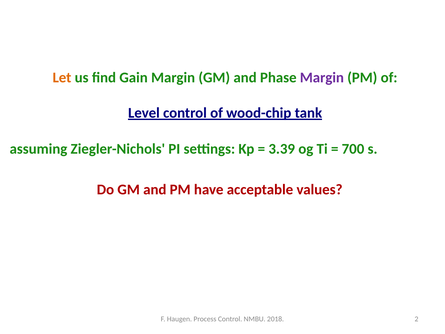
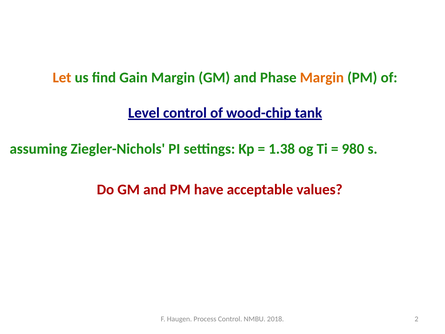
Margin colour: purple -> orange (322, 77)
3.39: 3.39 -> 1.38 (282, 149)
700: 700 -> 980 (353, 149)
